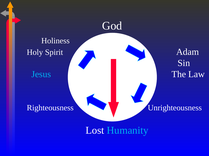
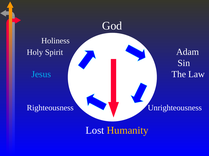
Humanity colour: light blue -> yellow (128, 131)
